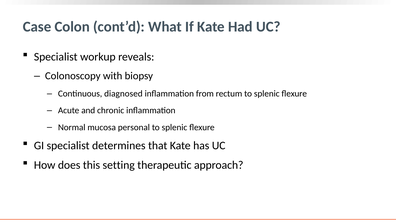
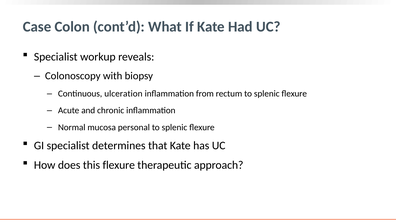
diagnosed: diagnosed -> ulceration (123, 94)
this setting: setting -> flexure (119, 165)
